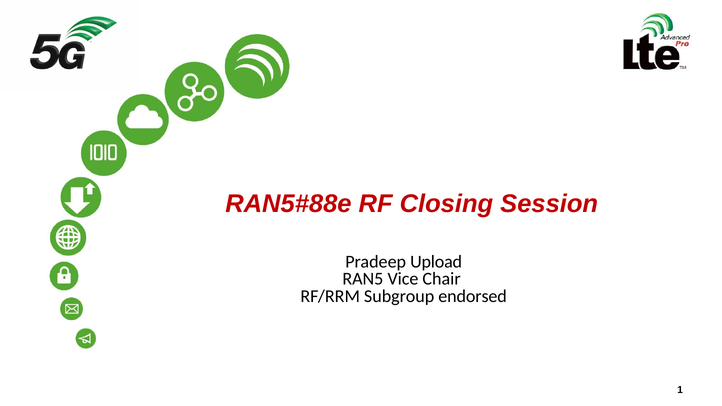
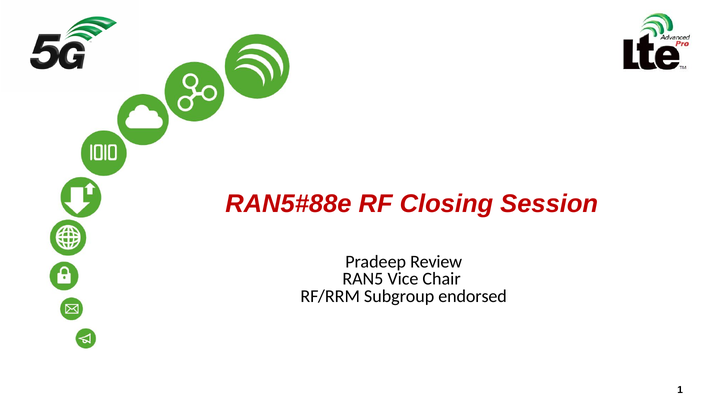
Upload: Upload -> Review (436, 262)
